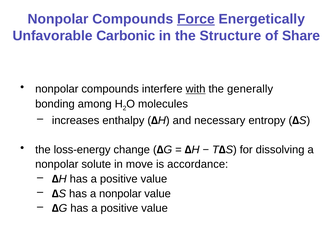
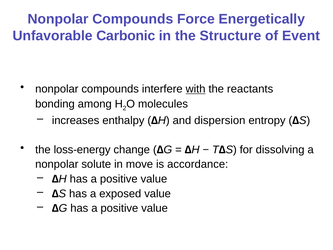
Force underline: present -> none (196, 19)
Share: Share -> Event (301, 36)
generally: generally -> reactants (250, 89)
necessary: necessary -> dispersion (220, 120)
has a nonpolar: nonpolar -> exposed (120, 193)
